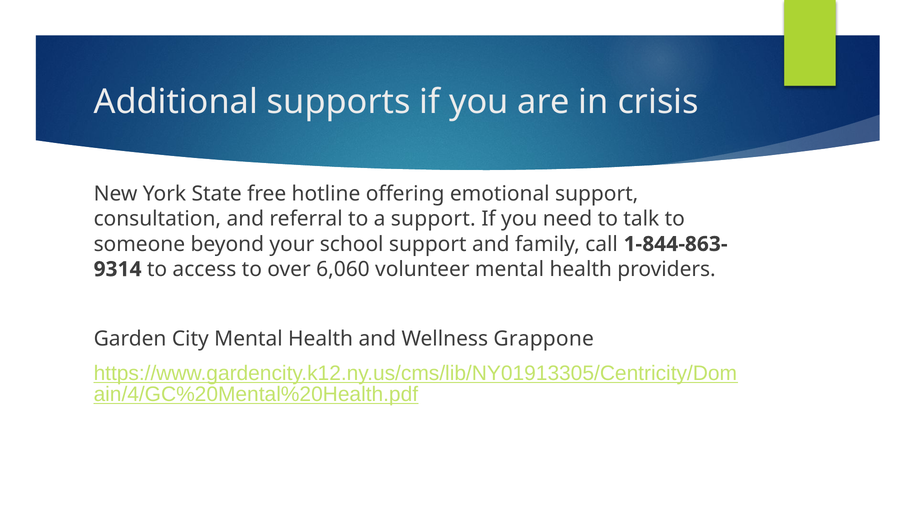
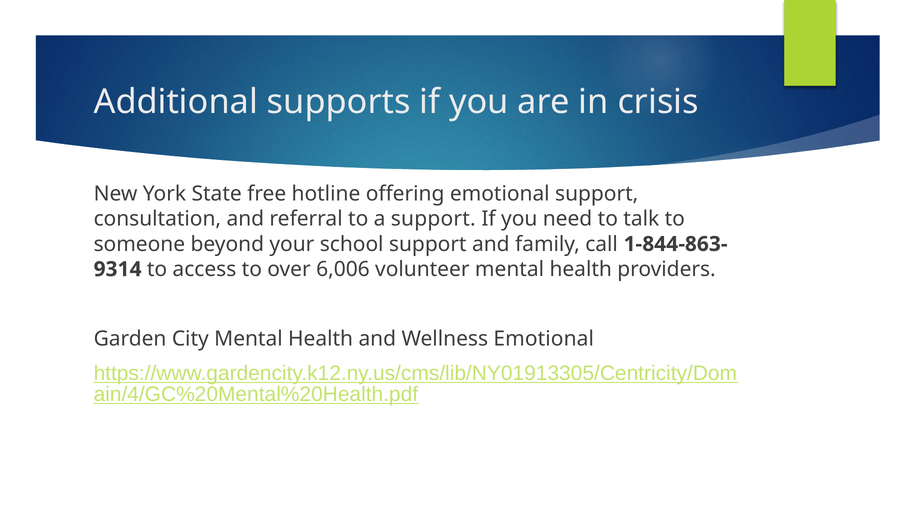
6,060: 6,060 -> 6,006 (343, 269)
Wellness Grappone: Grappone -> Emotional (544, 339)
